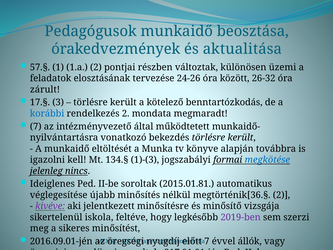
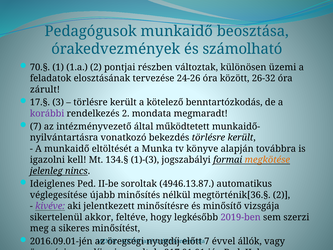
aktualitása: aktualitása -> számolható (243, 49)
57.§: 57.§ -> 70.§ (40, 67)
korábbi colour: blue -> purple (47, 113)
megkötése colour: blue -> orange (267, 160)
2015.01.81: 2015.01.81 -> 4946.13.87 (187, 184)
iskola: iskola -> akkor (99, 217)
